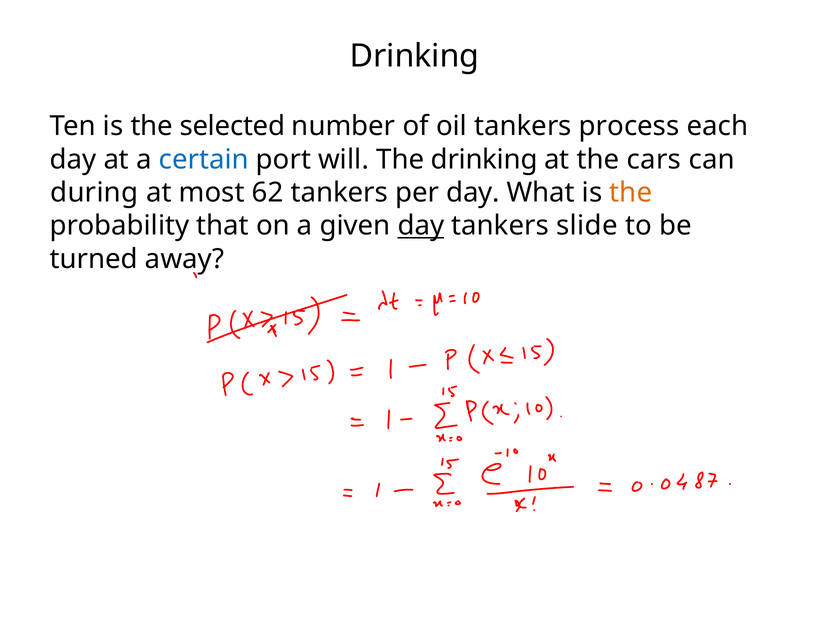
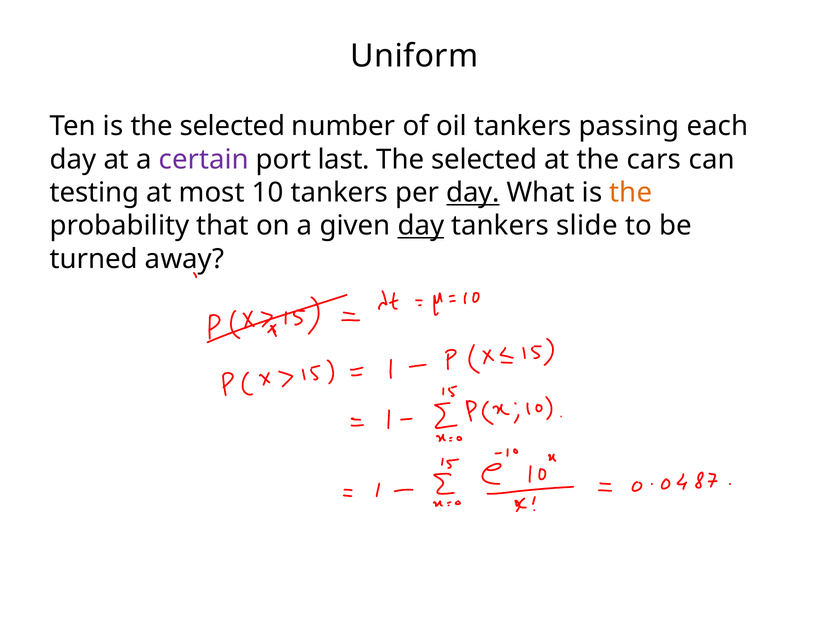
Drinking: Drinking -> Uniform (414, 56)
process: process -> passing (629, 126)
certain colour: blue -> purple (204, 159)
will: will -> last (344, 159)
drinking: drinking -> selected (484, 159)
during: during -> testing (94, 193)
62: 62 -> 10 (268, 193)
day underline: none -> present (473, 193)
